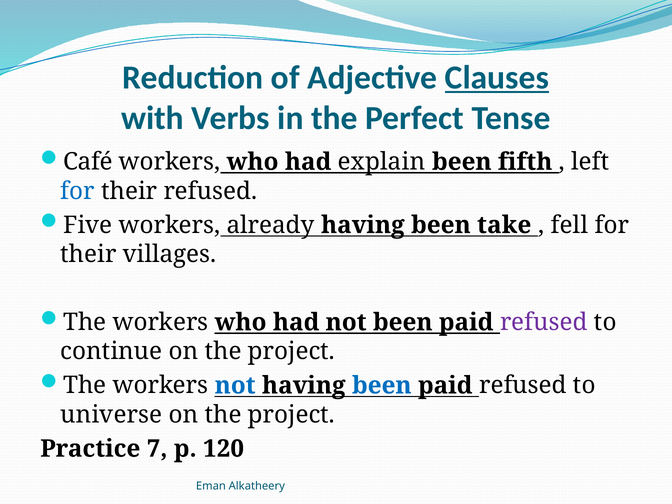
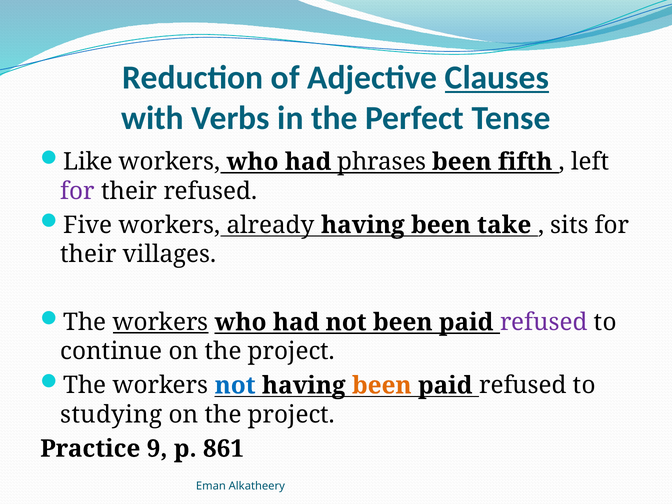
Café: Café -> Like (88, 162)
explain: explain -> phrases (382, 162)
for colour: blue -> purple (78, 191)
fell: fell -> sits (570, 225)
workers underline: none -> present (161, 322)
been colour: blue -> orange (382, 385)
universe: universe -> studying (111, 415)
7: 7 -> 9 (157, 449)
120: 120 -> 861 (223, 449)
